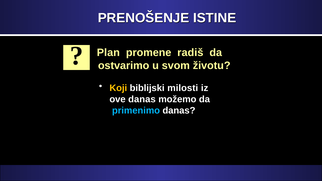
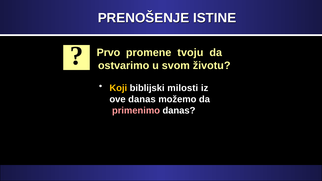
Plan: Plan -> Prvo (108, 53)
radiš: radiš -> tvoju (190, 53)
primenimo colour: light blue -> pink (136, 111)
